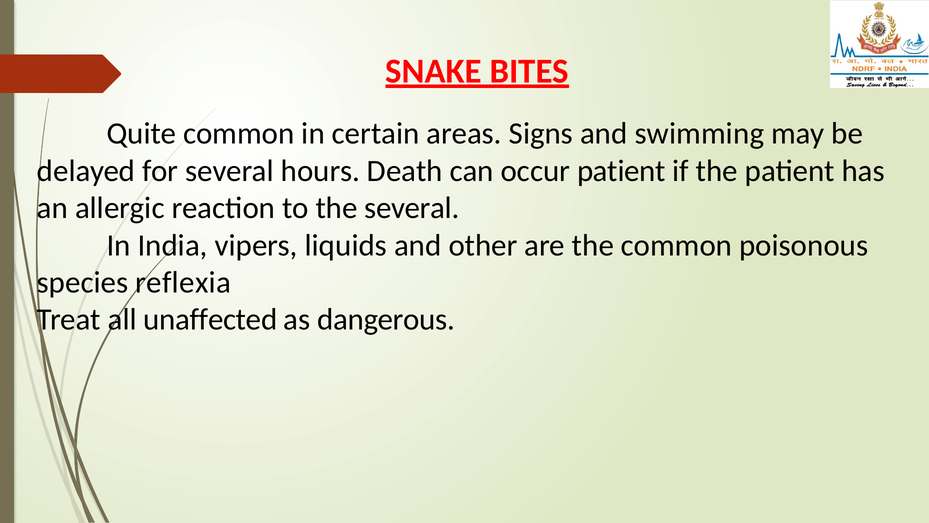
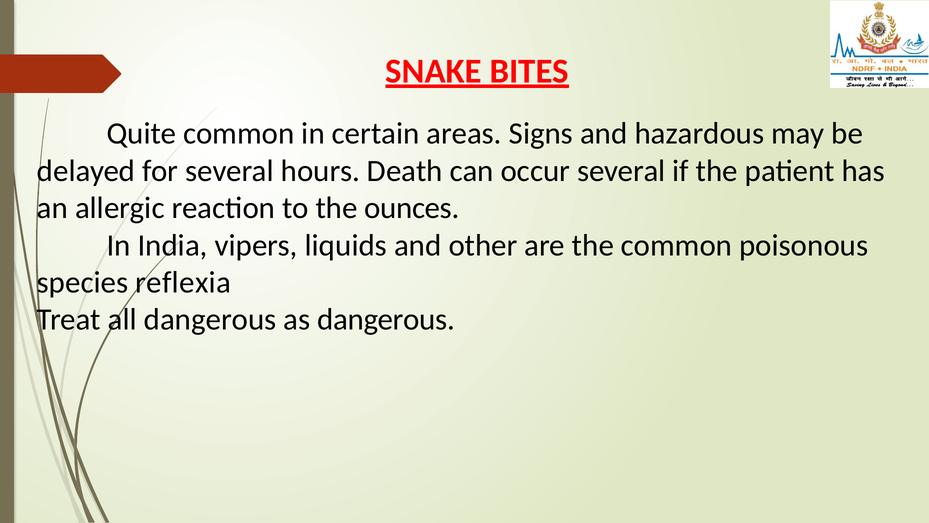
swimming: swimming -> hazardous (699, 134)
occur patient: patient -> several (621, 171)
the several: several -> ounces (412, 208)
all unaffected: unaffected -> dangerous (210, 319)
